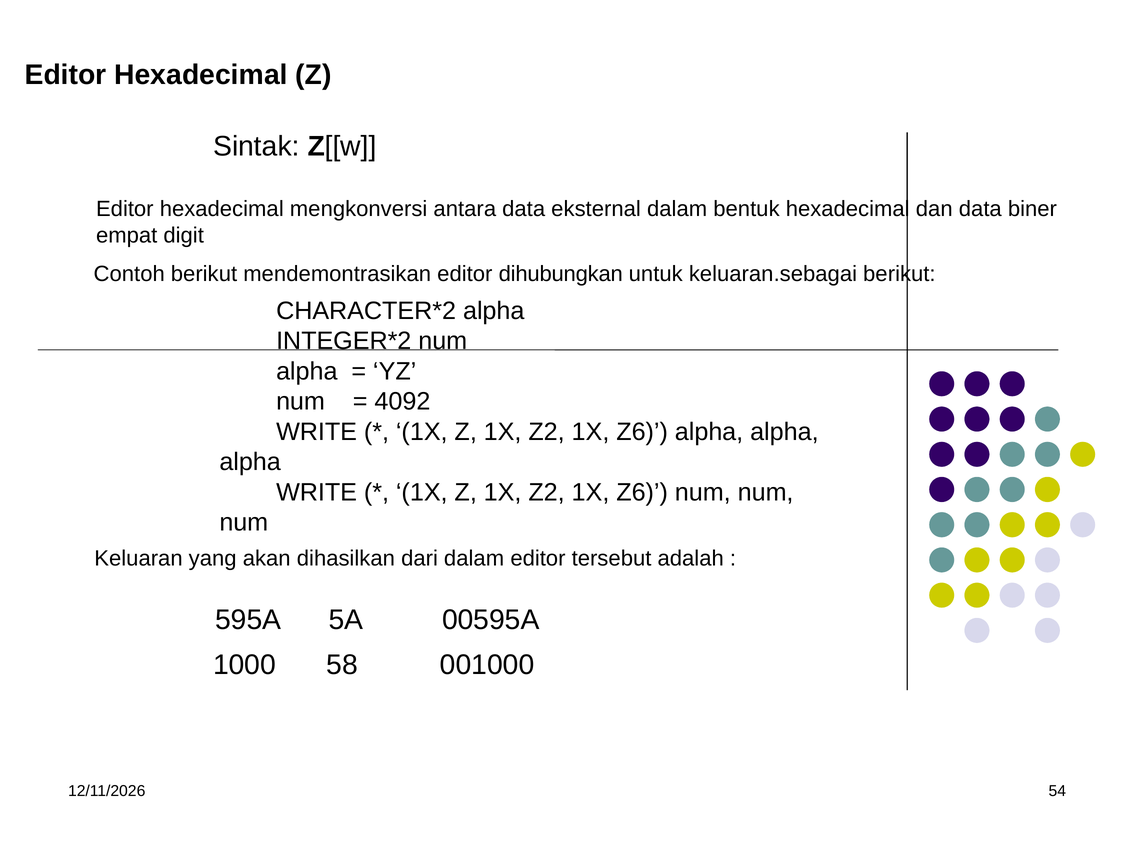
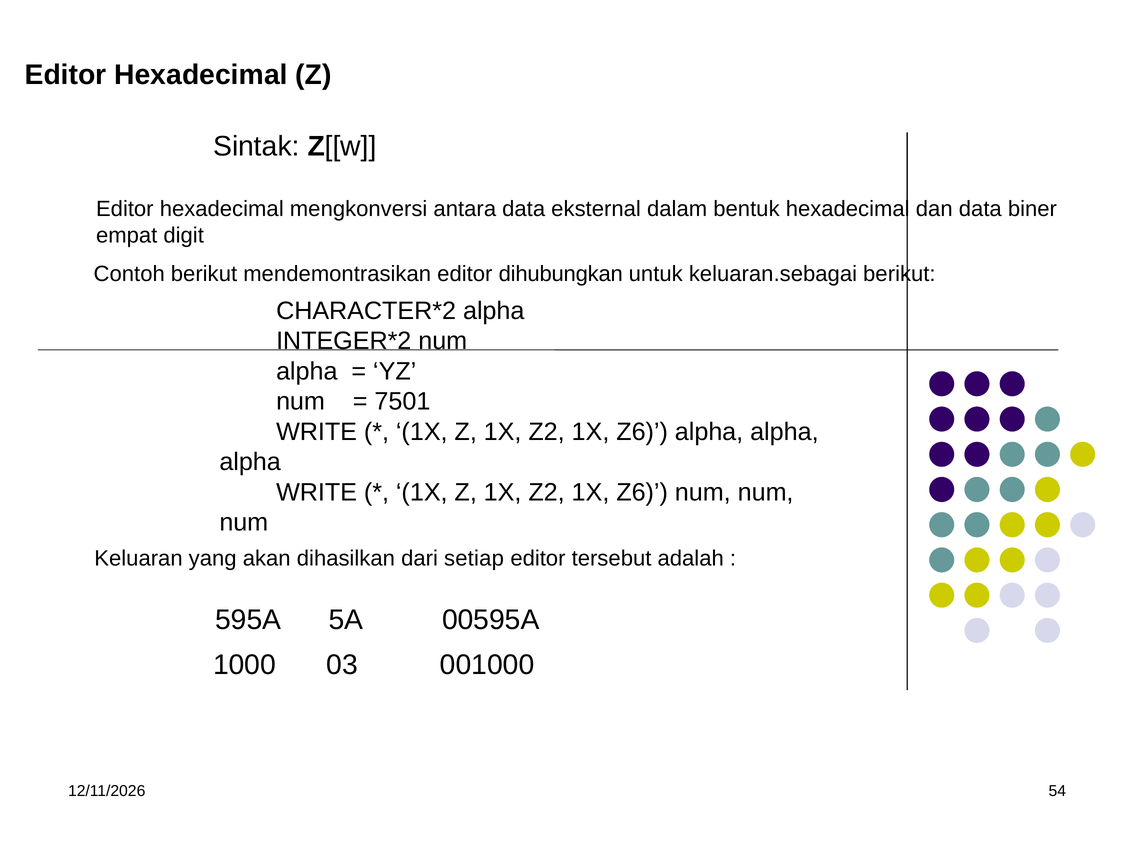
4092: 4092 -> 7501 (402, 401)
dari dalam: dalam -> setiap (474, 558)
58: 58 -> 03 (342, 664)
